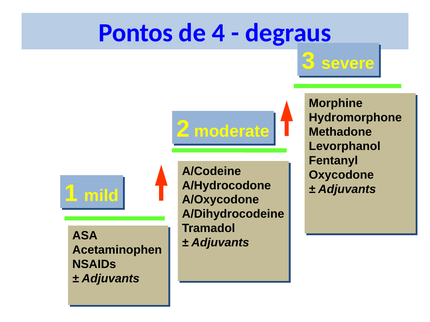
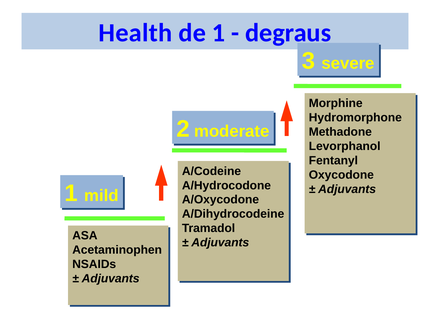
Pontos: Pontos -> Health (135, 33)
de 4: 4 -> 1 (218, 33)
